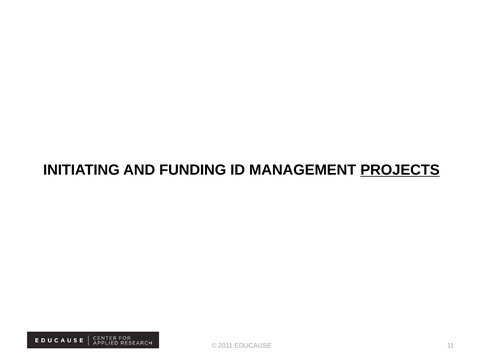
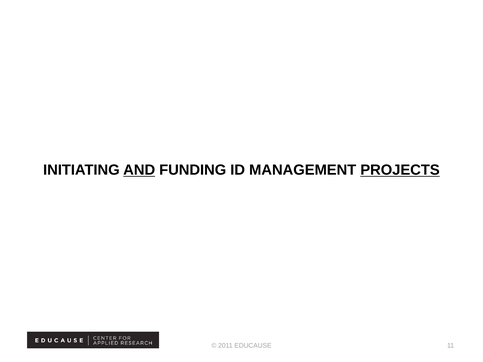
AND underline: none -> present (139, 170)
